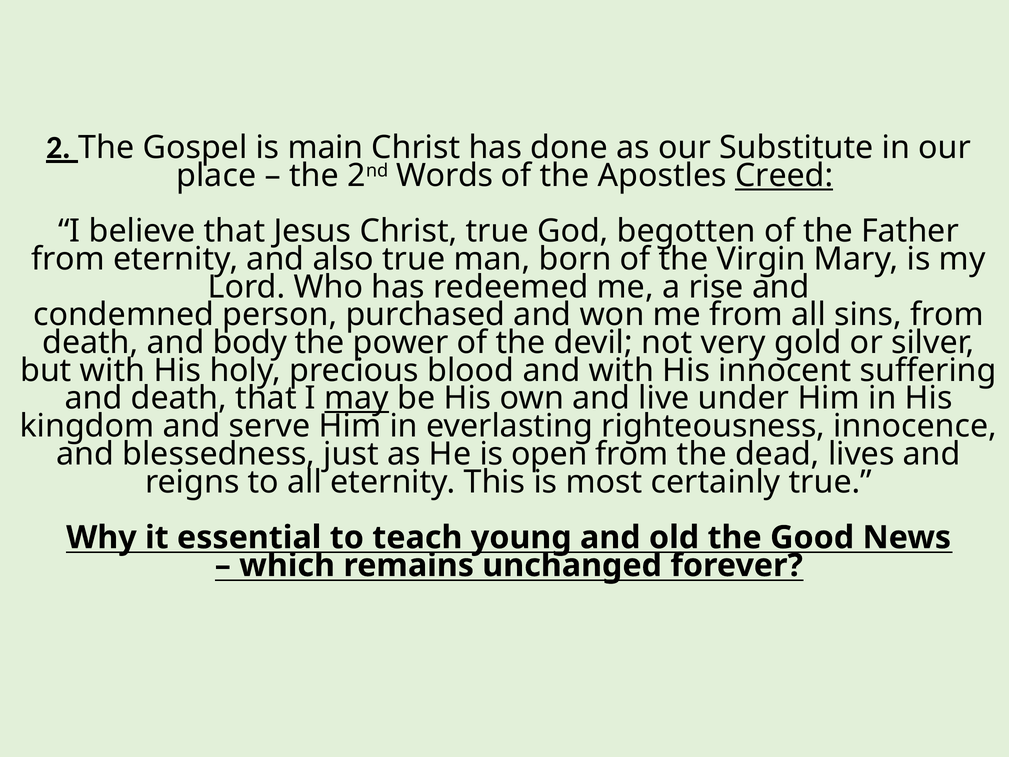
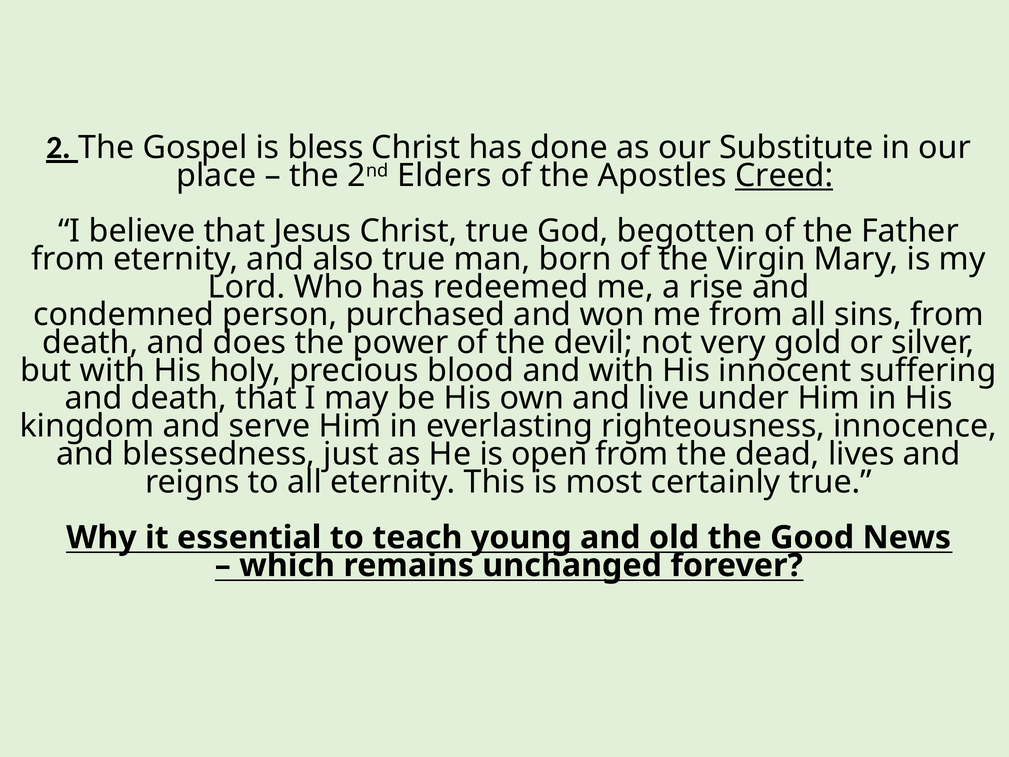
main: main -> bless (326, 148)
Words: Words -> Elders (444, 175)
body: body -> does (250, 342)
may underline: present -> none (357, 398)
